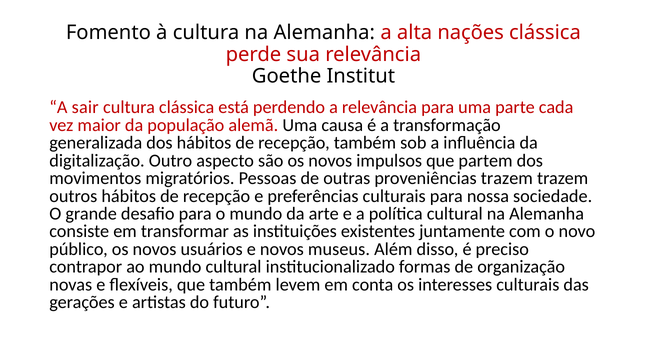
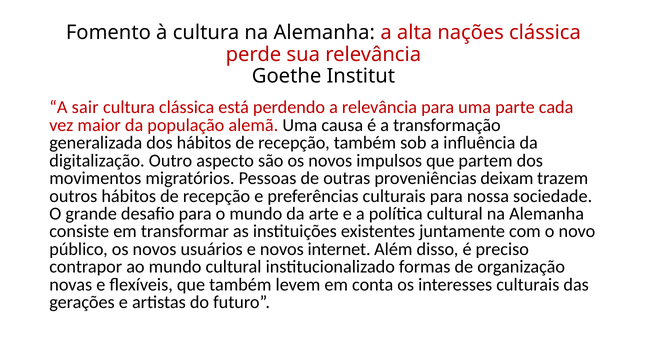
proveniências trazem: trazem -> deixam (507, 178)
museus: museus -> internet (339, 249)
